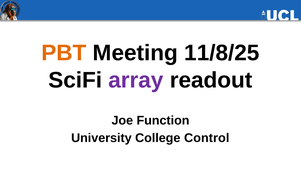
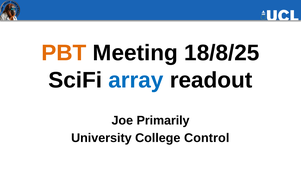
11/8/25: 11/8/25 -> 18/8/25 (222, 53)
array colour: purple -> blue (136, 80)
Function: Function -> Primarily (163, 121)
